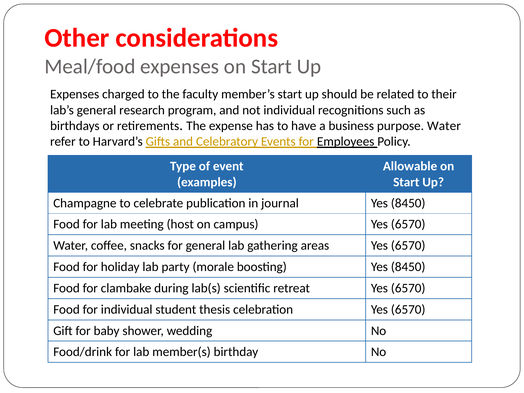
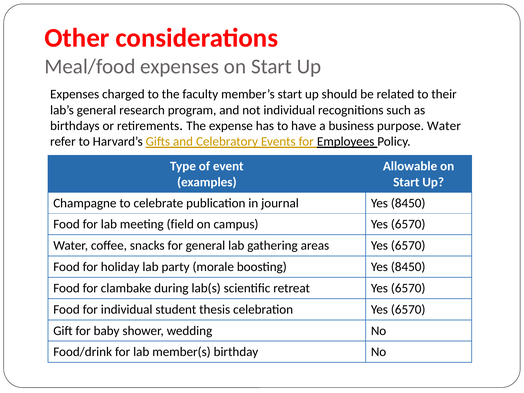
host: host -> field (180, 224)
